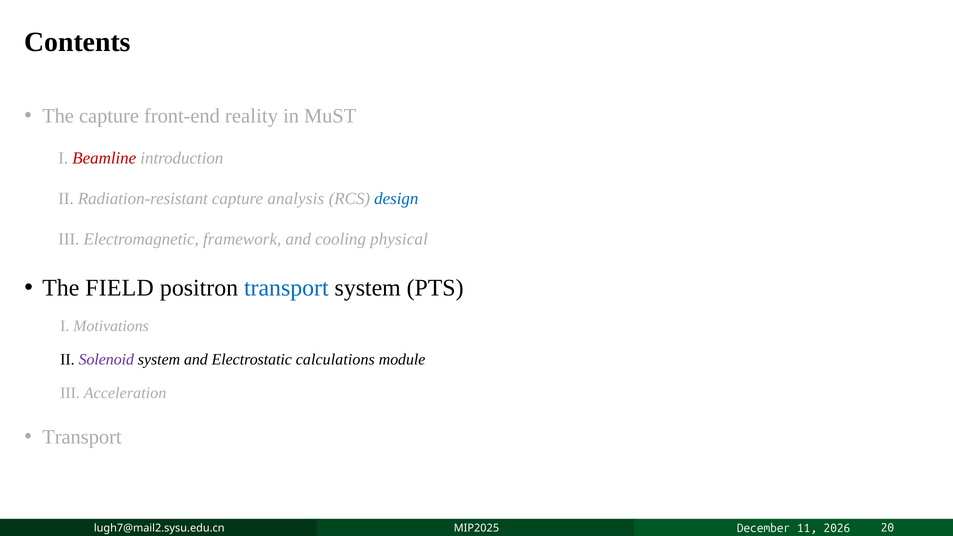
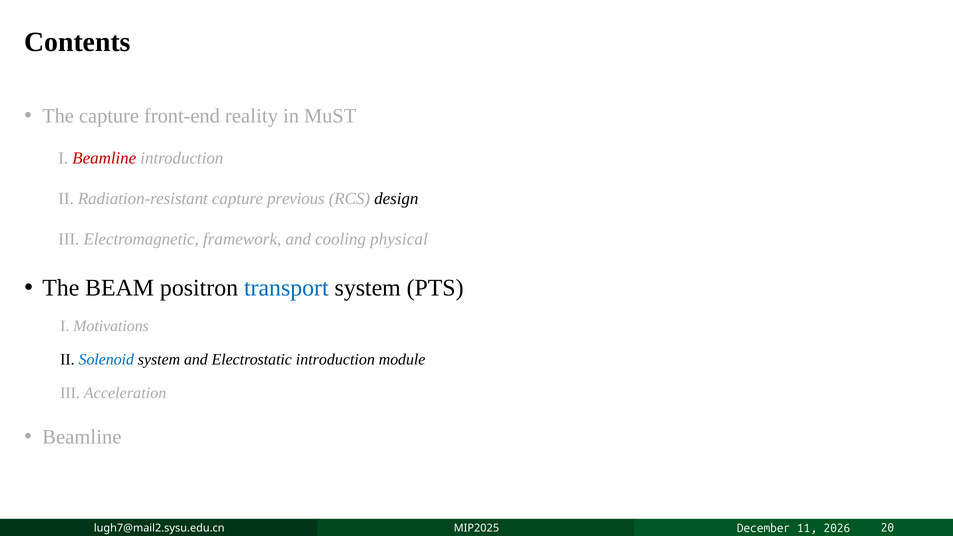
analysis: analysis -> previous (296, 199)
design colour: blue -> black (396, 199)
FIELD: FIELD -> BEAM (120, 288)
Solenoid colour: purple -> blue (106, 359)
Electrostatic calculations: calculations -> introduction (335, 359)
Transport: Transport -> Beamline (82, 437)
